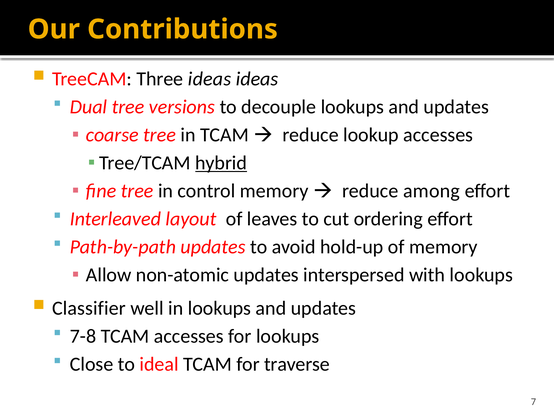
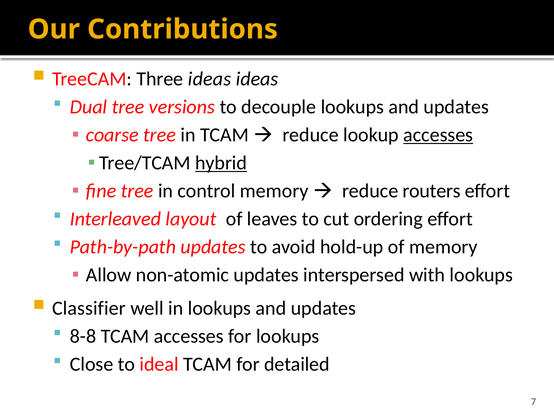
accesses underline: none -> present (438, 135)
among: among -> routers (432, 191)
7-8: 7-8 -> 8-8 (83, 337)
traverse: traverse -> detailed (297, 365)
